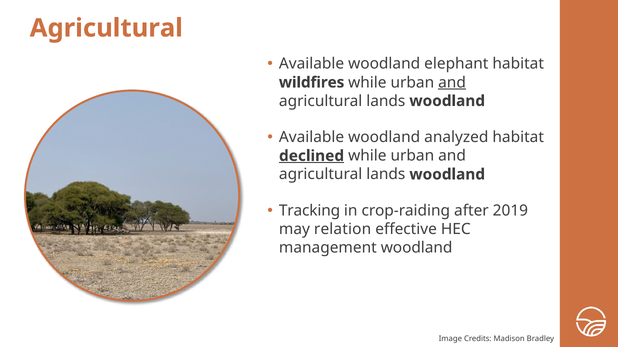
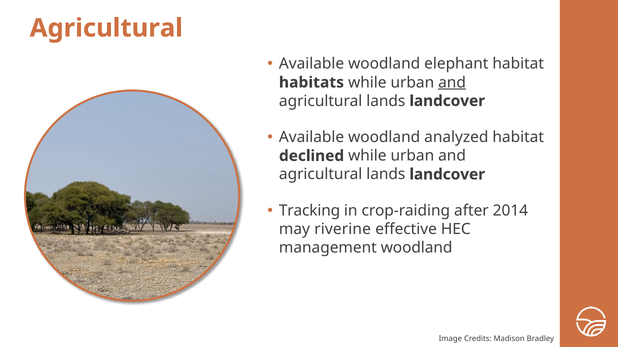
wildfires: wildfires -> habitats (311, 83)
woodland: woodland -> landcover (447, 101)
declined underline: present -> none (312, 156)
woodland: woodland -> landcover (447, 175)
2019: 2019 -> 2014 (510, 211)
relation: relation -> riverine (343, 230)
